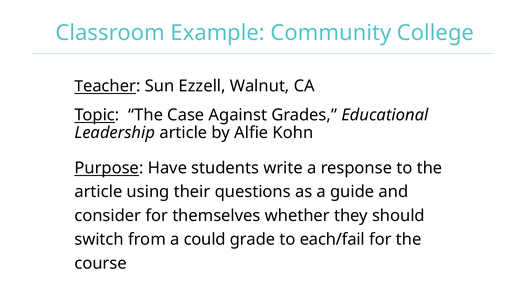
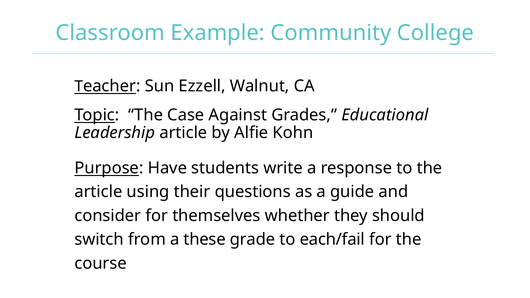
could: could -> these (205, 240)
